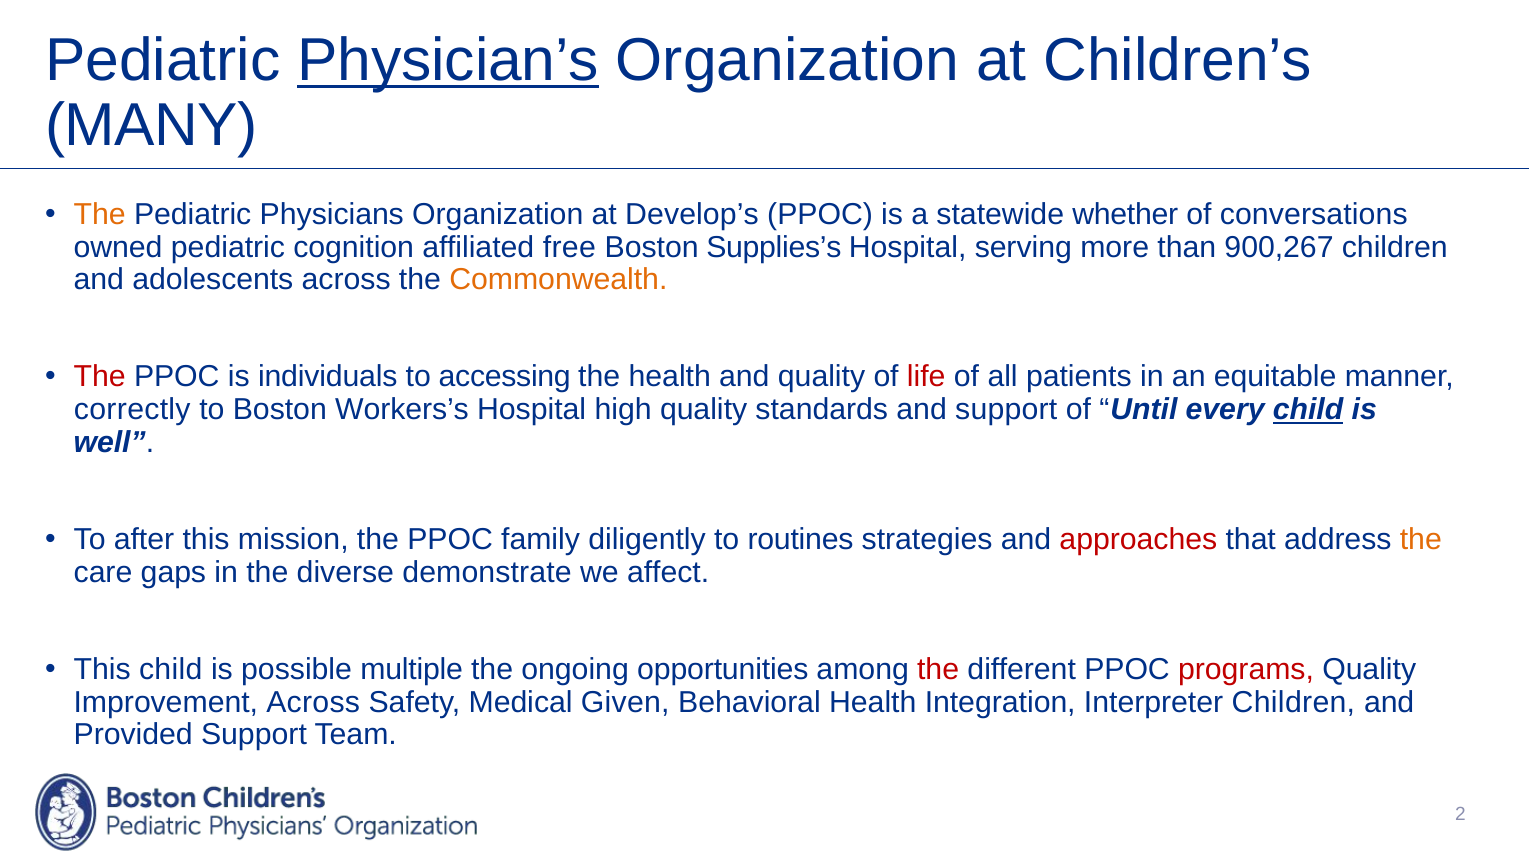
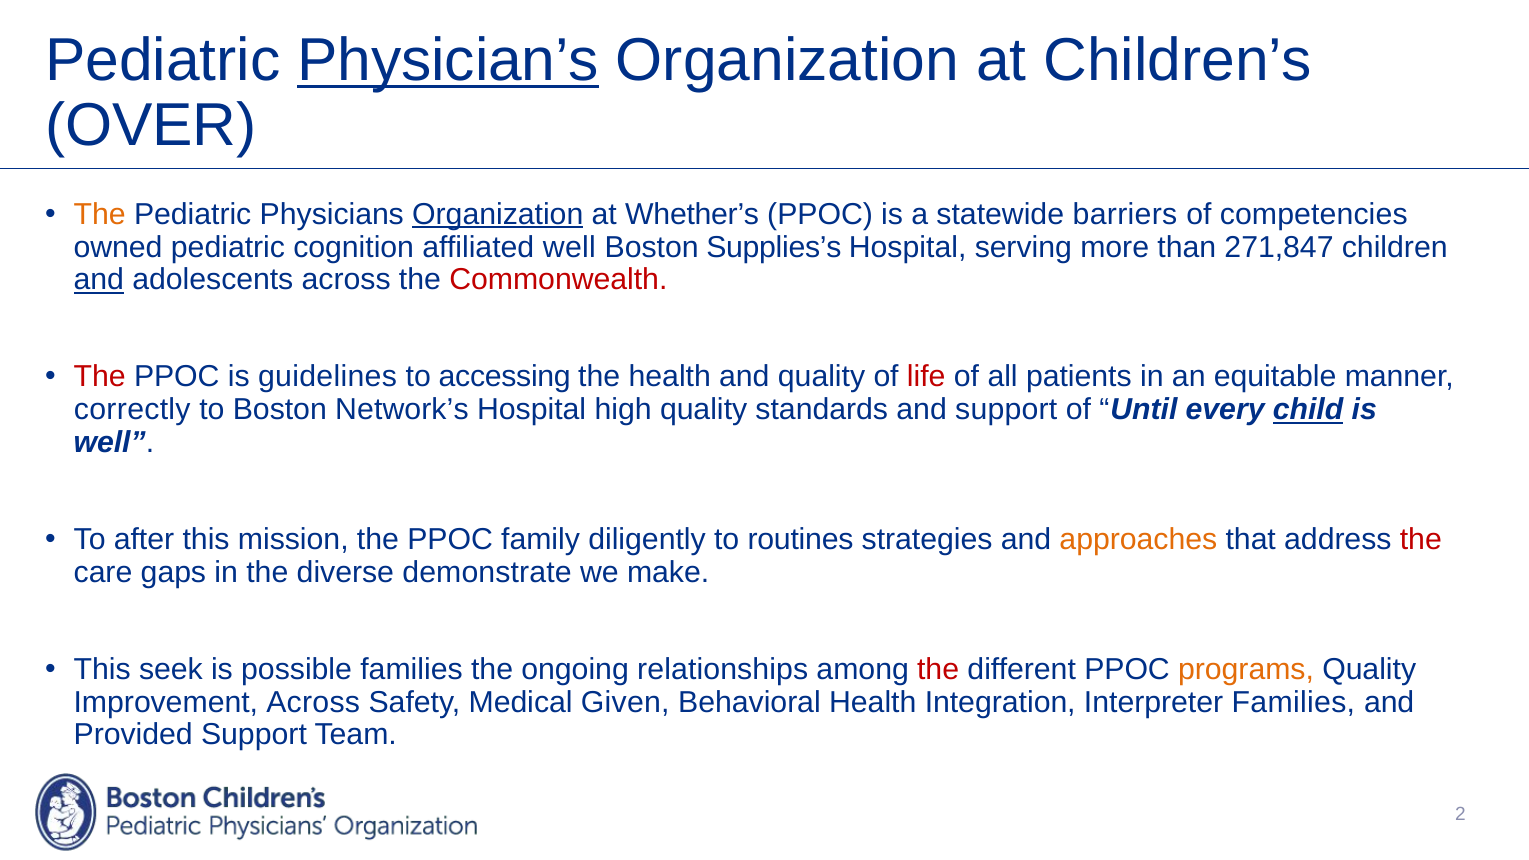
MANY: MANY -> OVER (151, 126)
Organization underline: none -> present (498, 214)
Develop’s: Develop’s -> Whether’s (692, 214)
whether: whether -> barriers (1125, 214)
conversations: conversations -> competencies (1314, 214)
affiliated free: free -> well (569, 247)
900,267: 900,267 -> 271,847 (1279, 247)
and underline: none -> present (99, 280)
Commonwealth colour: orange -> red (558, 280)
individuals: individuals -> guidelines (327, 377)
Workers’s: Workers’s -> Network’s (402, 410)
approaches colour: red -> orange (1138, 540)
the colour: orange -> red (1421, 540)
affect: affect -> make (668, 572)
This child: child -> seek (171, 669)
possible multiple: multiple -> families (412, 669)
opportunities: opportunities -> relationships (723, 669)
programs colour: red -> orange (1246, 669)
Interpreter Children: Children -> Families (1293, 702)
